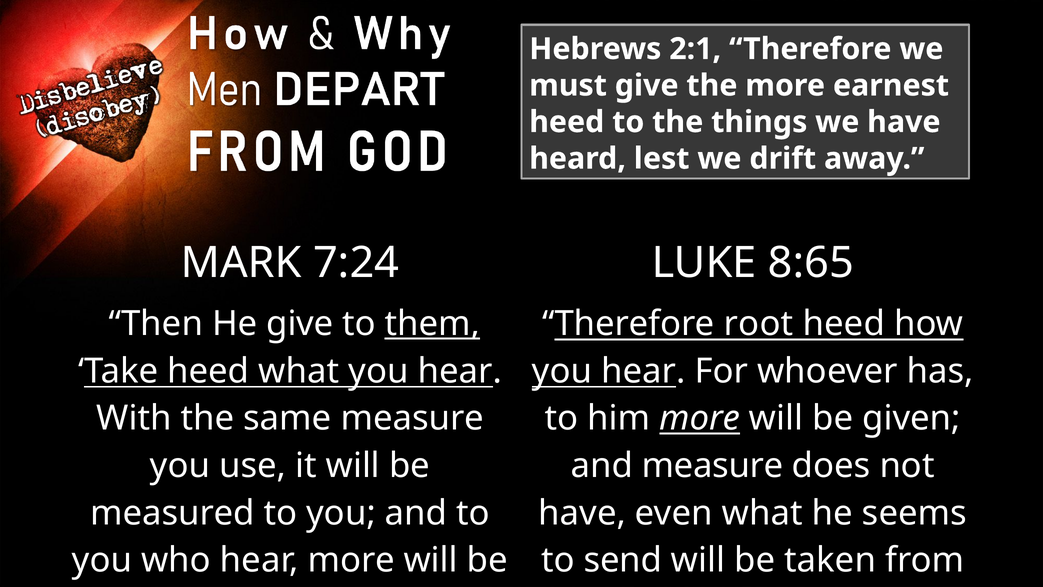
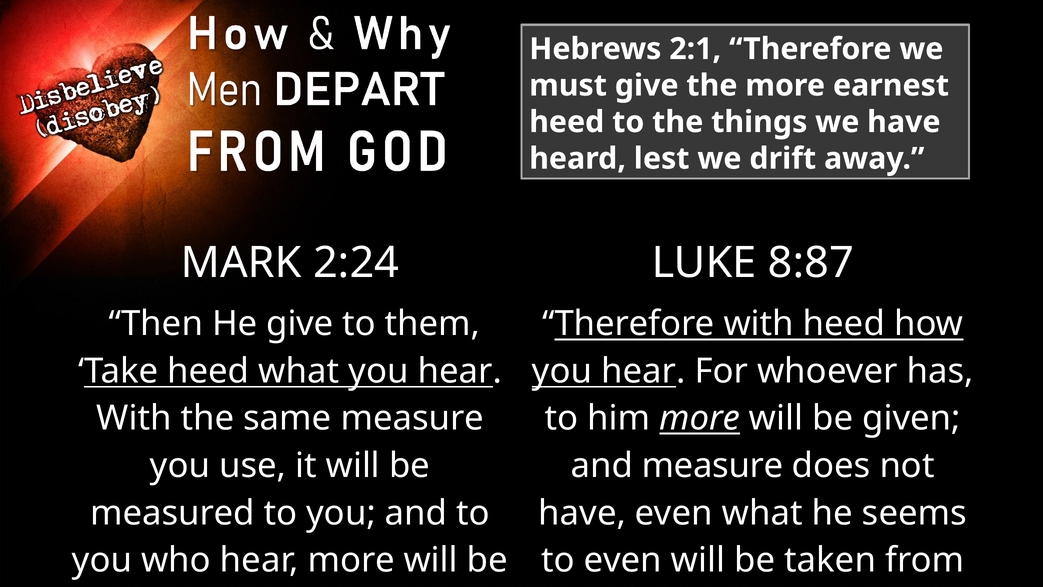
7:24: 7:24 -> 2:24 (356, 263)
8:65: 8:65 -> 8:87 (811, 263)
them underline: present -> none (432, 324)
Therefore root: root -> with (759, 324)
to send: send -> even (623, 560)
